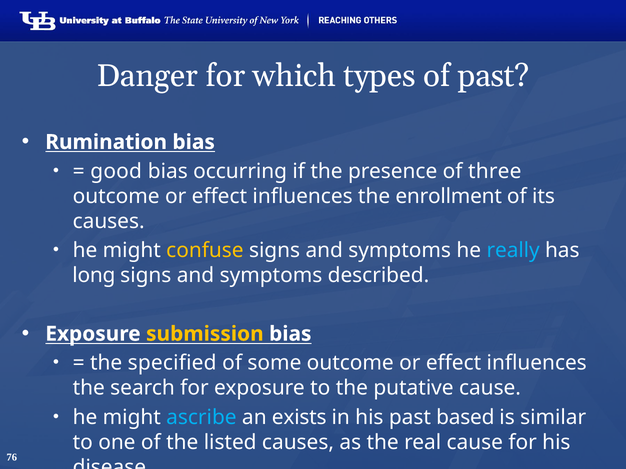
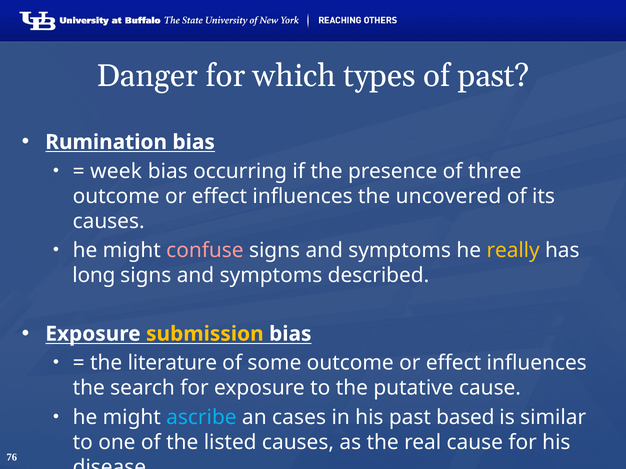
good: good -> week (116, 171)
enrollment: enrollment -> uncovered (448, 197)
confuse colour: yellow -> pink (205, 251)
really colour: light blue -> yellow (513, 251)
specified: specified -> literature (172, 363)
exists: exists -> cases (299, 418)
